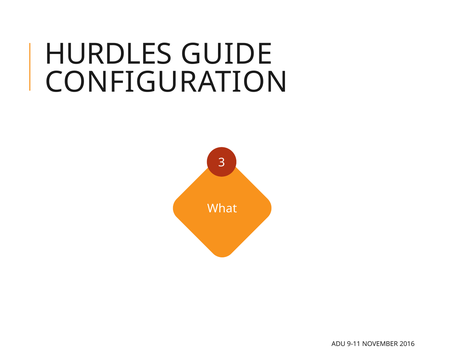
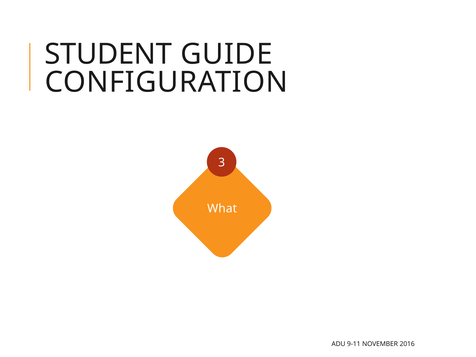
HURDLES: HURDLES -> STUDENT (108, 54)
